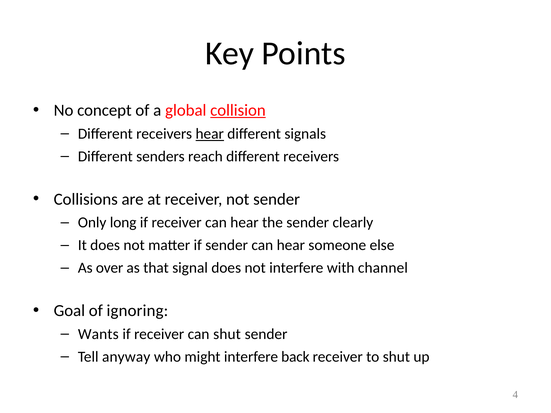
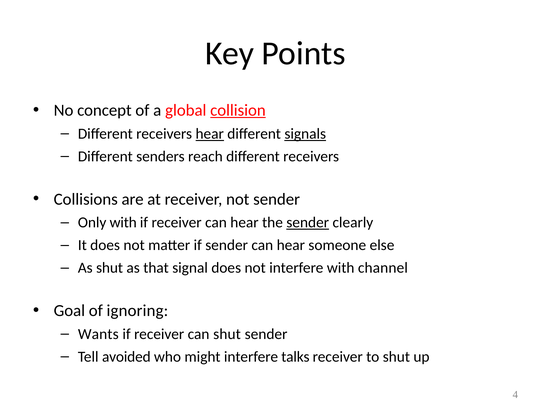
signals underline: none -> present (305, 134)
Only long: long -> with (123, 223)
sender underline: none -> present (308, 223)
As over: over -> shut (110, 268)
anyway: anyway -> avoided (126, 357)
back: back -> talks (295, 357)
